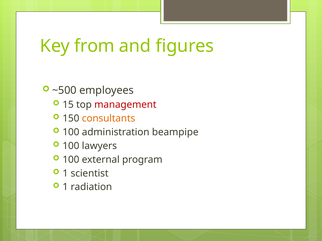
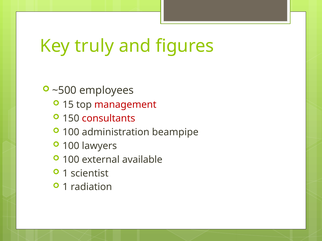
from: from -> truly (94, 46)
consultants colour: orange -> red (109, 119)
program: program -> available (142, 160)
